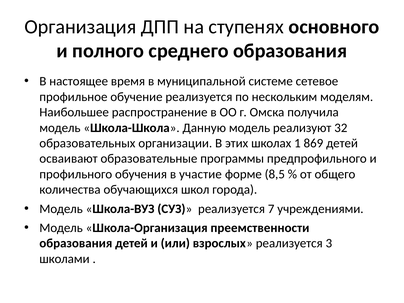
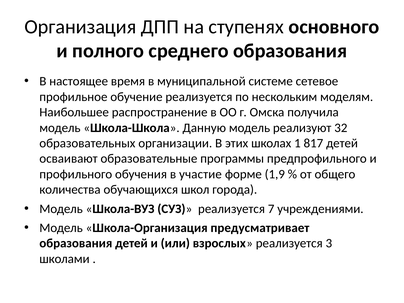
869: 869 -> 817 (313, 143)
8,5: 8,5 -> 1,9 (275, 174)
преемственности: преемственности -> предусматривает (260, 228)
